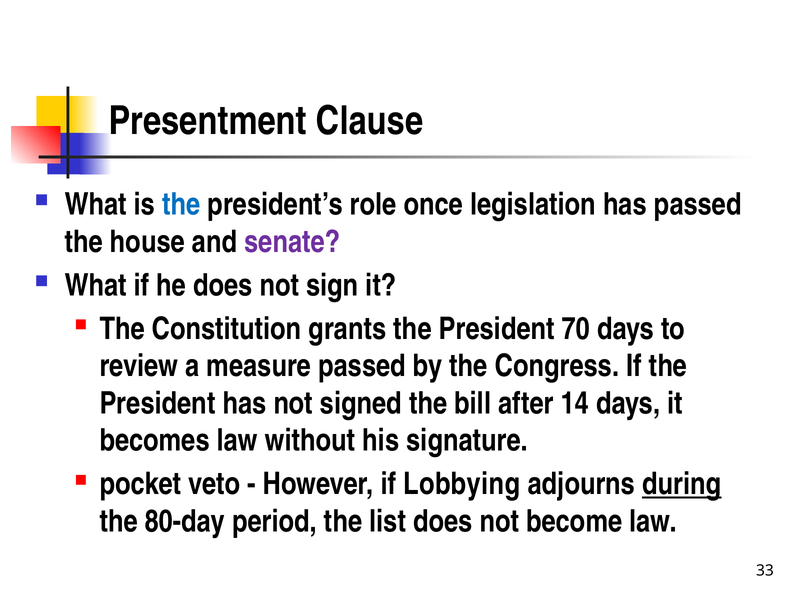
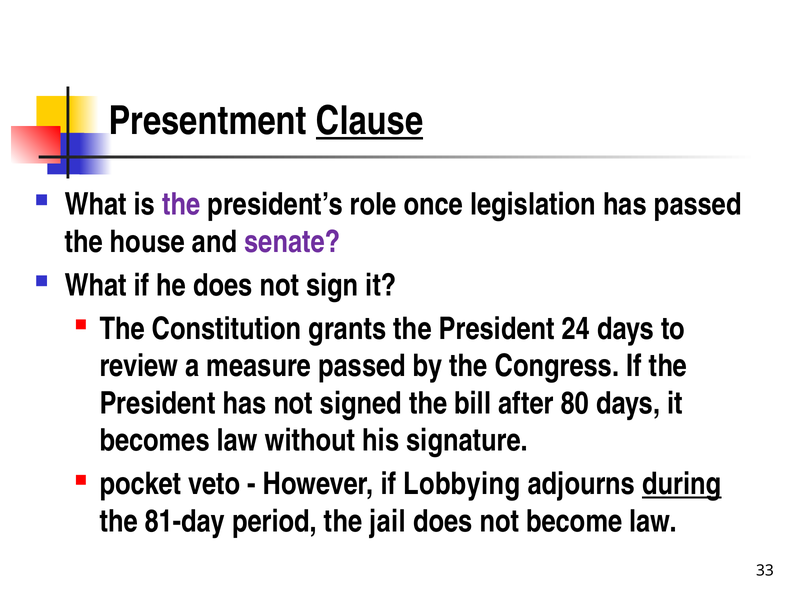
Clause underline: none -> present (370, 121)
the colour: blue -> purple (181, 205)
70: 70 -> 24 (576, 329)
14: 14 -> 80 (575, 404)
80-day: 80-day -> 81-day (185, 522)
list: list -> jail (388, 522)
